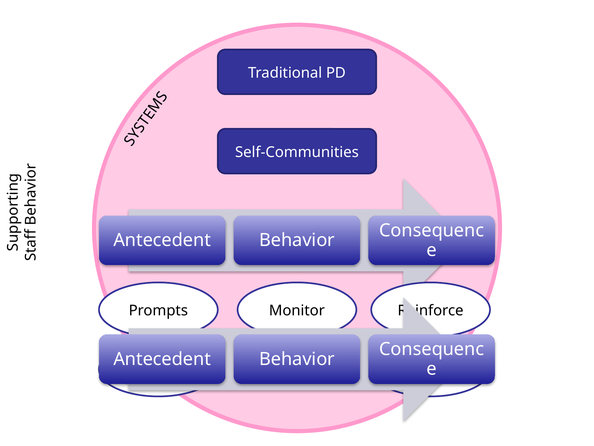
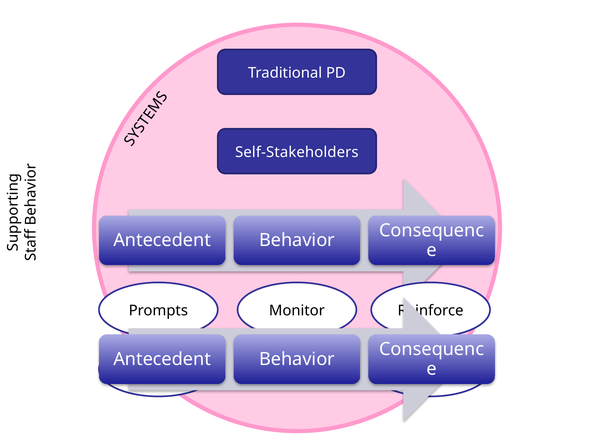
Self-Communities: Self-Communities -> Self-Stakeholders (297, 152)
